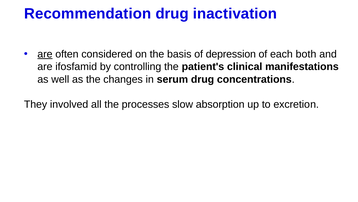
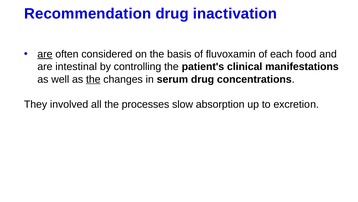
depression: depression -> fluvoxamin (231, 54)
both: both -> food (306, 54)
ifosfamid: ifosfamid -> intestinal (76, 67)
the underline: none -> present (93, 79)
